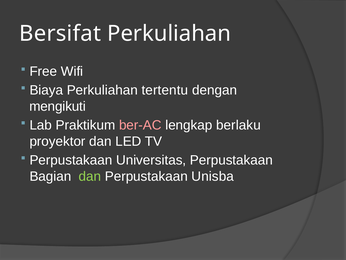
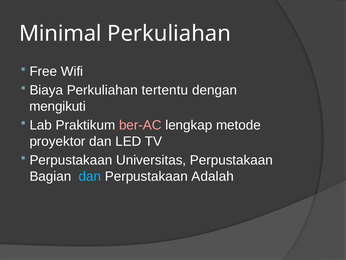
Bersifat: Bersifat -> Minimal (60, 34)
berlaku: berlaku -> metode (238, 125)
dan colour: light green -> light blue (90, 176)
Unisba: Unisba -> Adalah (213, 176)
